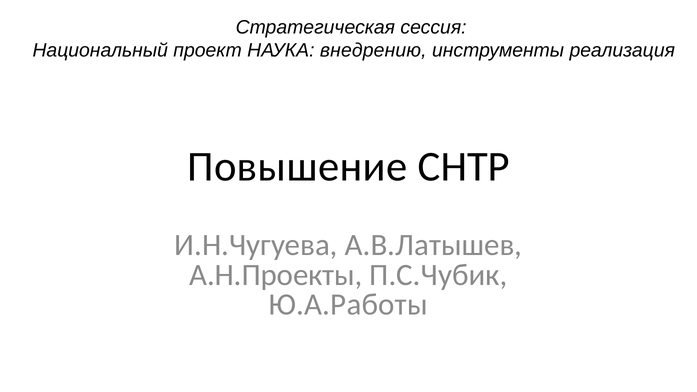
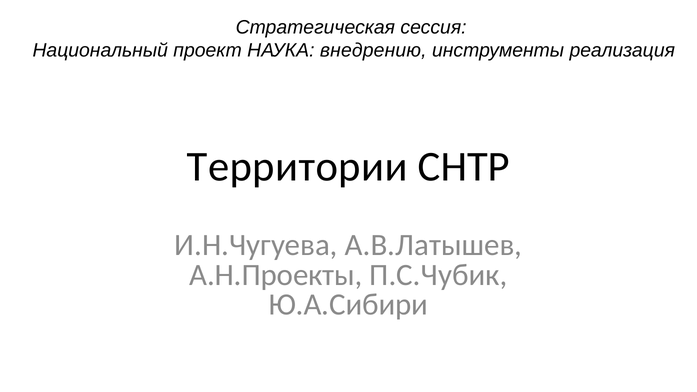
Повышение: Повышение -> Территории (297, 167)
Ю.А.Работы: Ю.А.Работы -> Ю.А.Сибири (348, 305)
